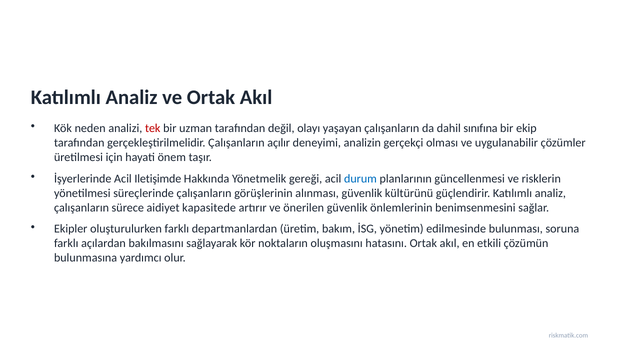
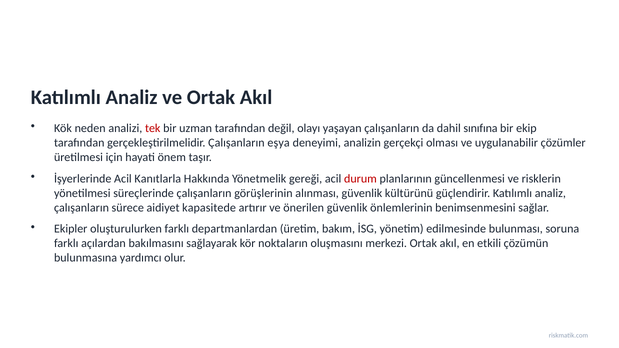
açılır: açılır -> eşya (279, 143)
Iletişimde: Iletişimde -> Kanıtlarla (158, 179)
durum colour: blue -> red (360, 179)
hatasını: hatasını -> merkezi (386, 244)
